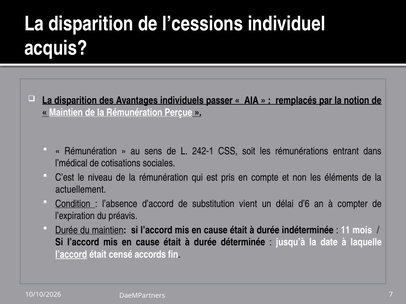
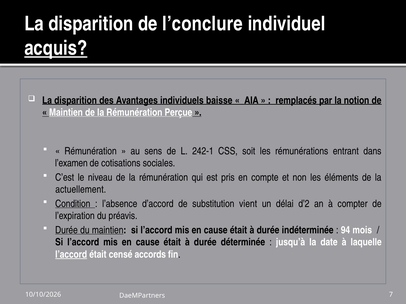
l’cessions: l’cessions -> l’conclure (202, 24)
acquis underline: none -> present (56, 48)
passer: passer -> baisse (219, 101)
l’médical: l’médical -> l’examen (71, 163)
d’6: d’6 -> d’2 (304, 204)
11: 11 -> 94 (345, 230)
